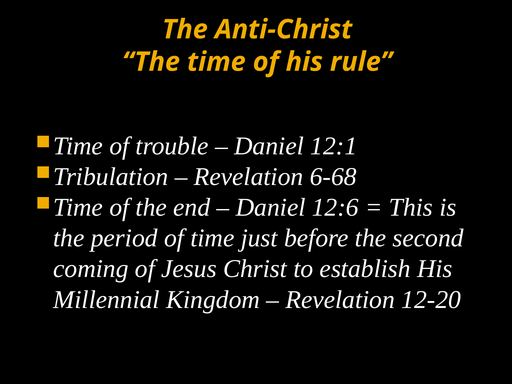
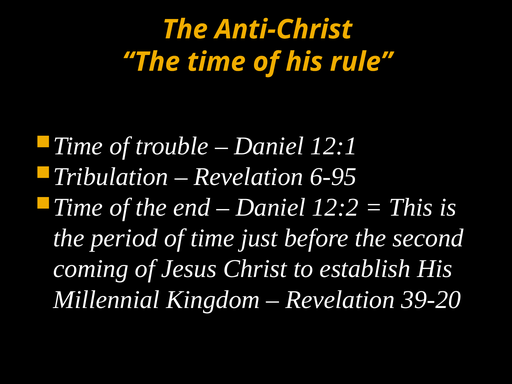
6-68: 6-68 -> 6-95 (333, 177)
12:6: 12:6 -> 12:2 (335, 207)
12-20: 12-20 -> 39-20 (431, 300)
